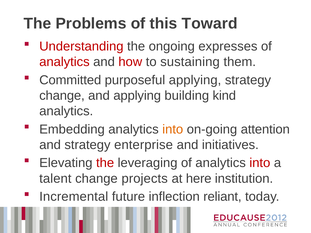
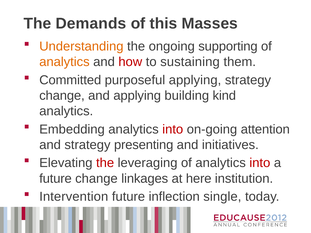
Problems: Problems -> Demands (91, 23)
Toward: Toward -> Masses (210, 23)
Understanding colour: red -> orange (81, 46)
expresses: expresses -> supporting (228, 46)
analytics colour: red -> orange (64, 62)
into colour: orange -> red (173, 129)
enterprise: enterprise -> presenting (144, 145)
talent: talent -> future (55, 179)
projects: projects -> linkages (145, 179)
Incremental: Incremental -> Intervention (74, 197)
reliant: reliant -> single (222, 197)
